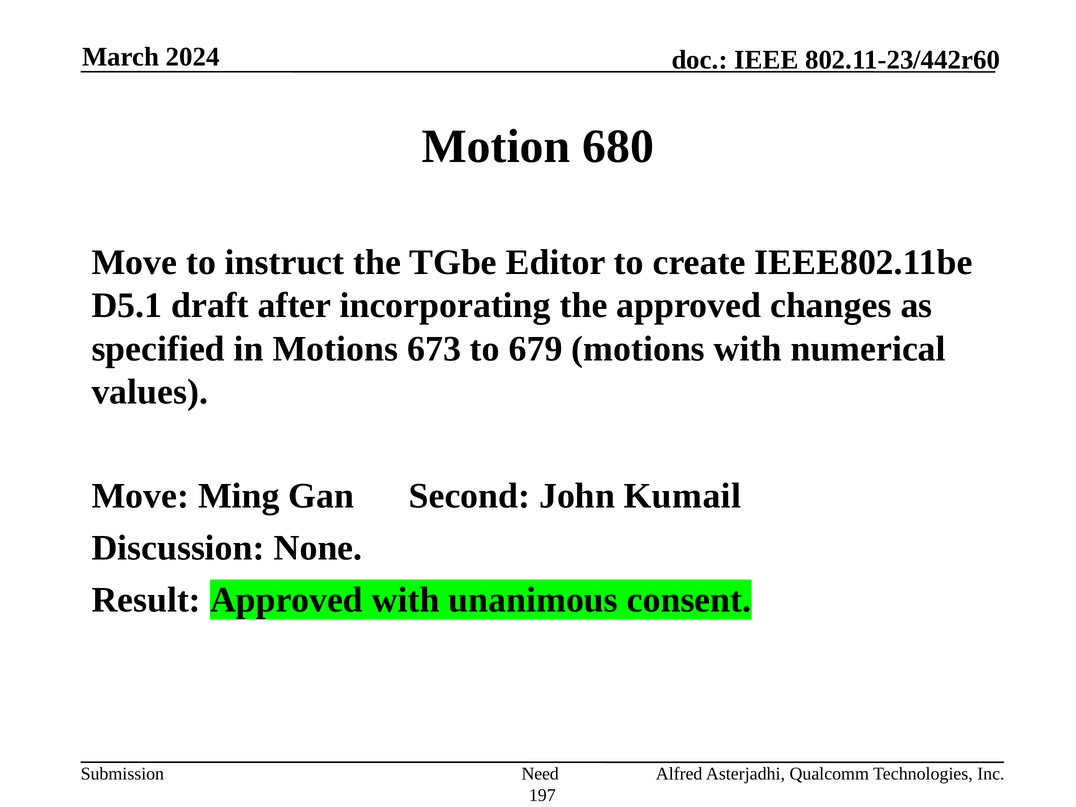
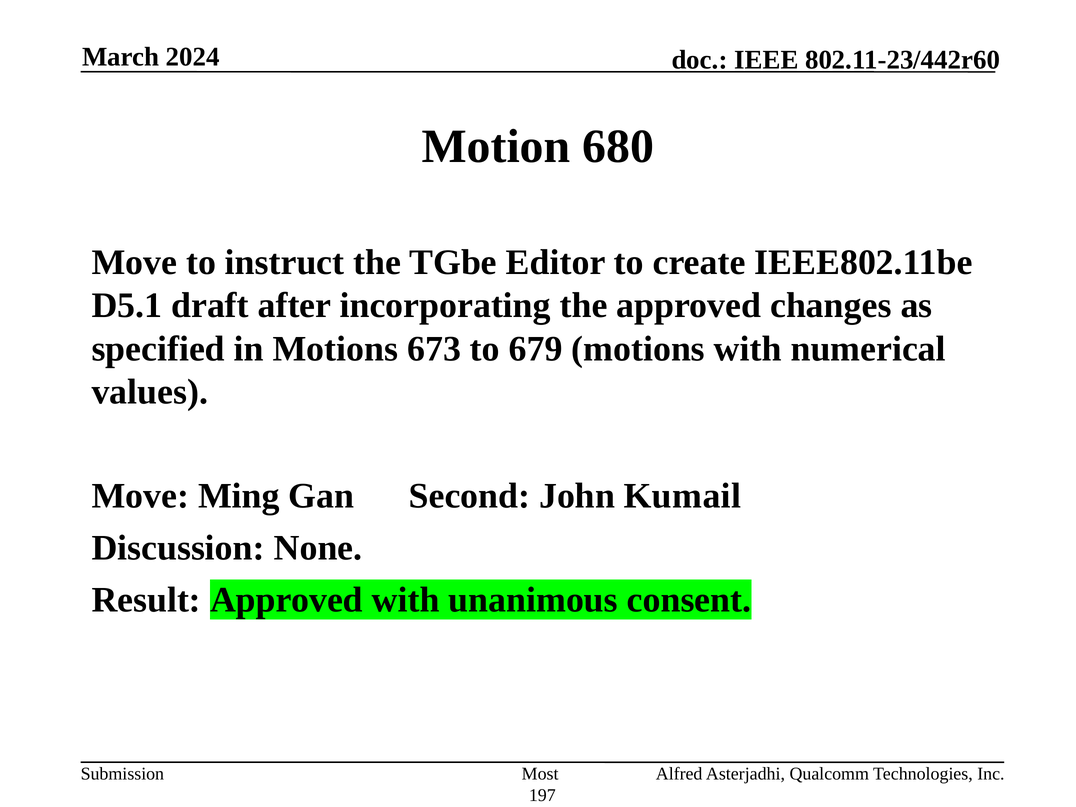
Need: Need -> Most (540, 774)
